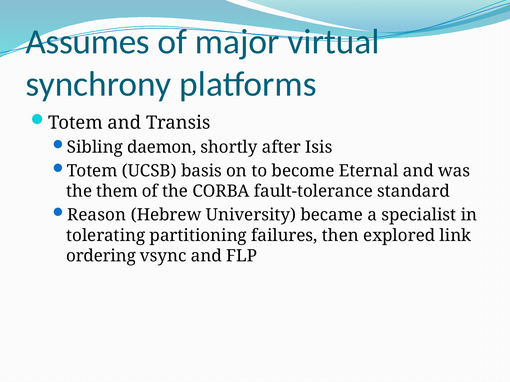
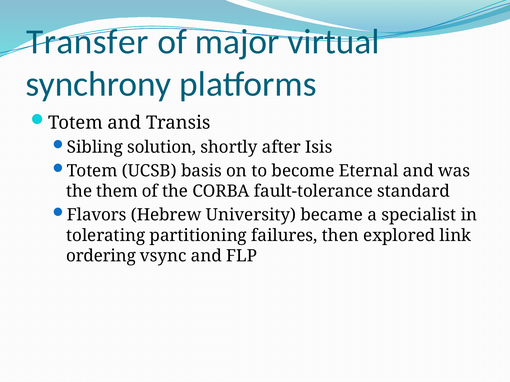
Assumes: Assumes -> Transfer (87, 42)
daemon: daemon -> solution (162, 147)
Reason: Reason -> Flavors (97, 215)
